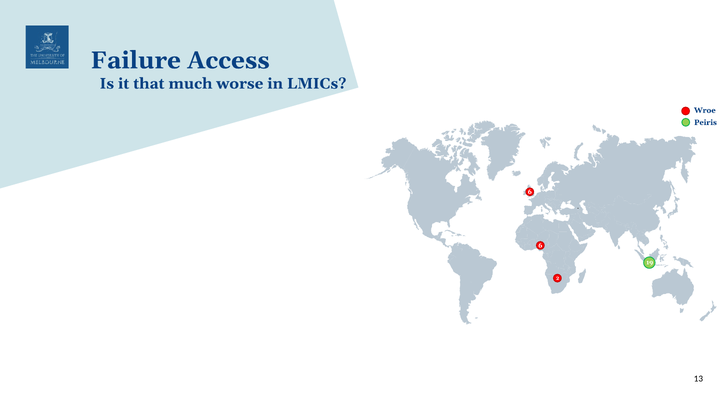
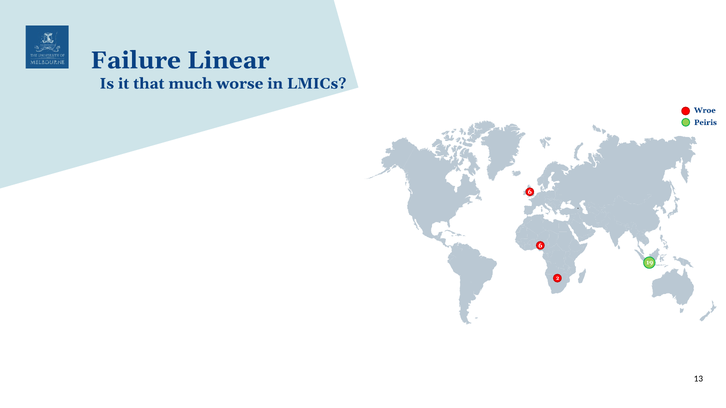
Access: Access -> Linear (228, 60)
